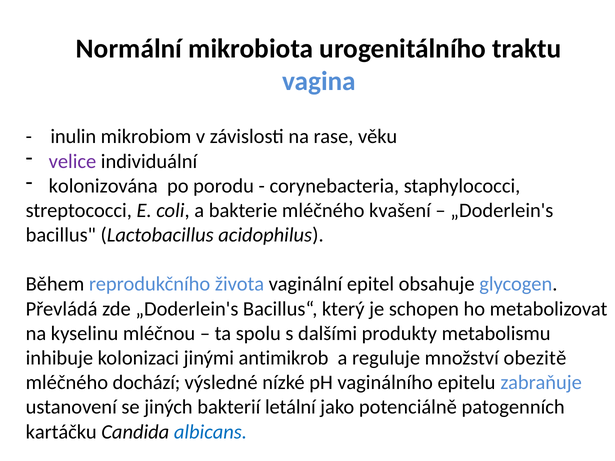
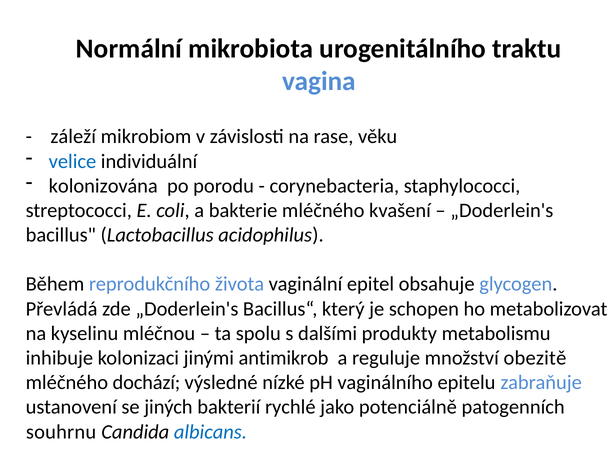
inulin: inulin -> záleží (73, 137)
velice colour: purple -> blue (72, 161)
letální: letální -> rychlé (290, 407)
kartáčku: kartáčku -> souhrnu (61, 432)
